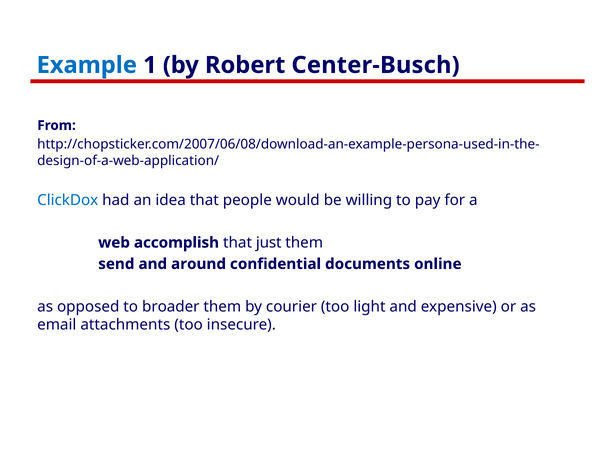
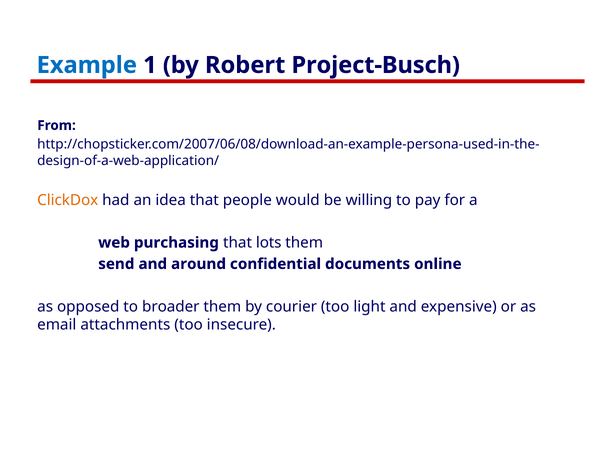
Center-Busch: Center-Busch -> Project-Busch (376, 65)
ClickDox colour: blue -> orange (68, 200)
accomplish: accomplish -> purchasing (176, 243)
just: just -> lots (269, 243)
